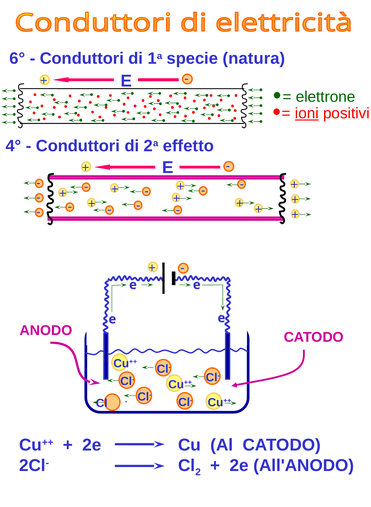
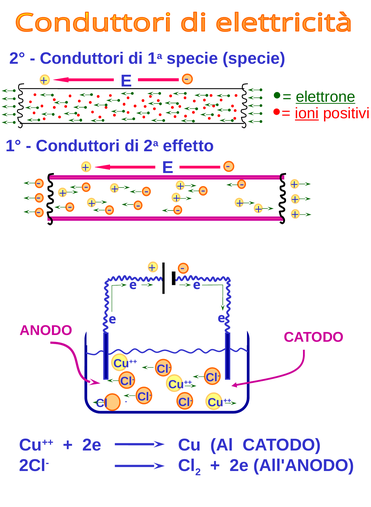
6°: 6° -> 2° (17, 59)
specie natura: natura -> specie (254, 59)
elettrone underline: none -> present (326, 97)
4°: 4° -> 1° (13, 146)
